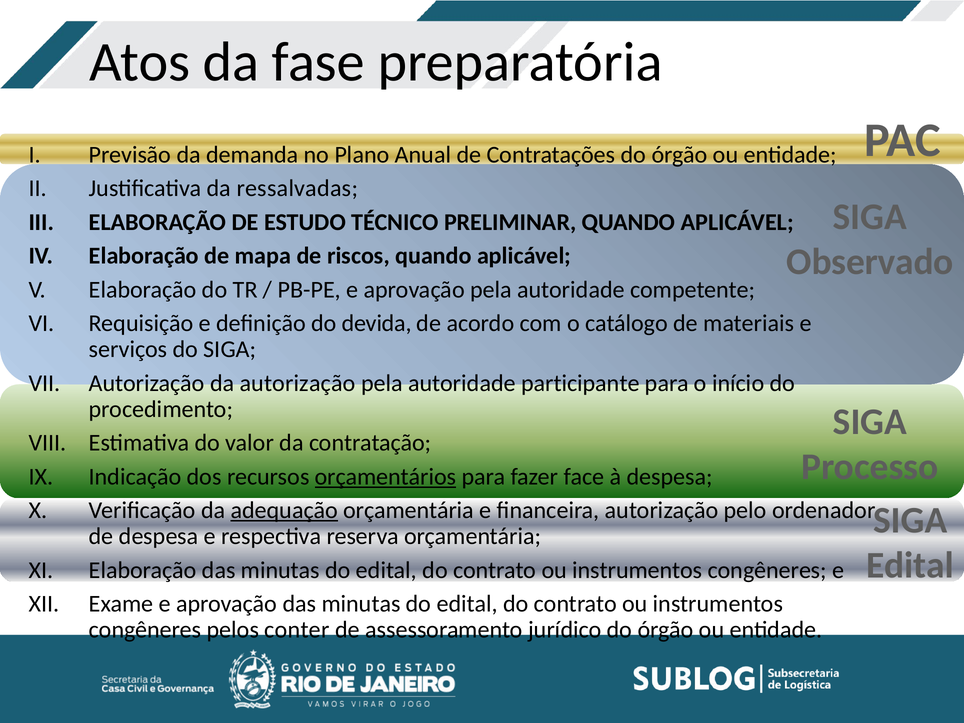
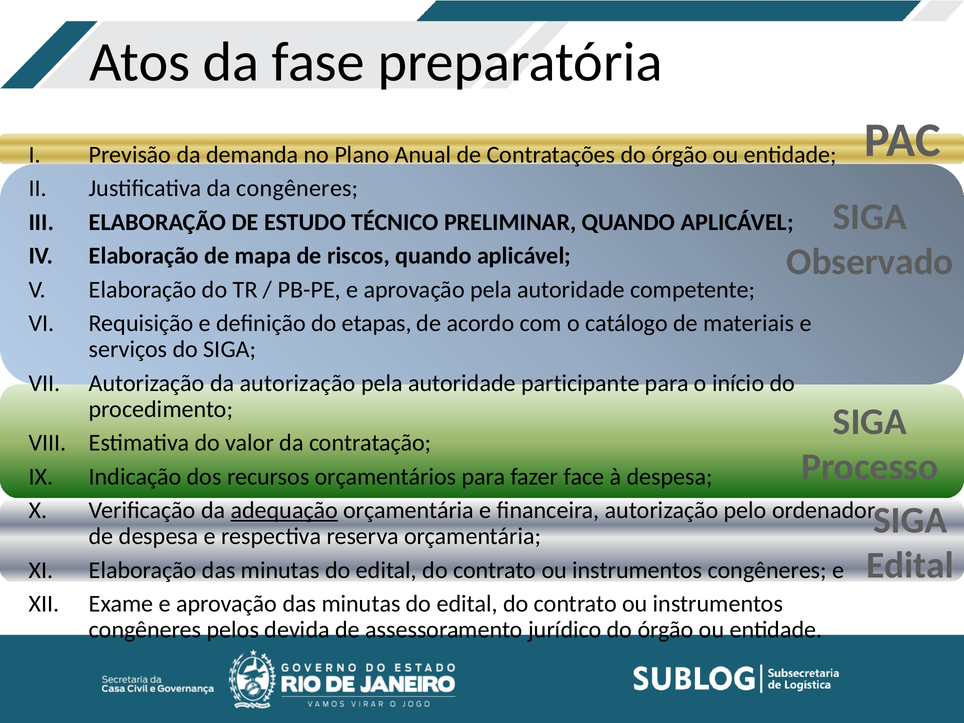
da ressalvadas: ressalvadas -> congêneres (297, 188)
devida: devida -> etapas (377, 323)
orçamentários underline: present -> none (386, 477)
conter: conter -> devida (297, 630)
